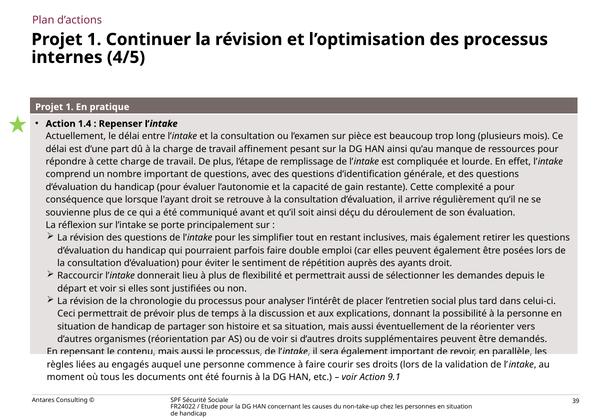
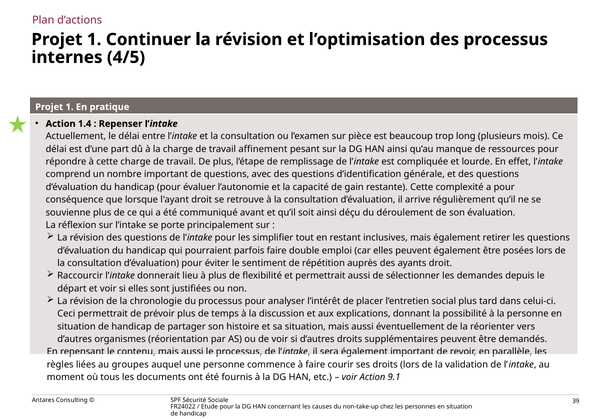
engagés: engagés -> groupes (130, 365)
